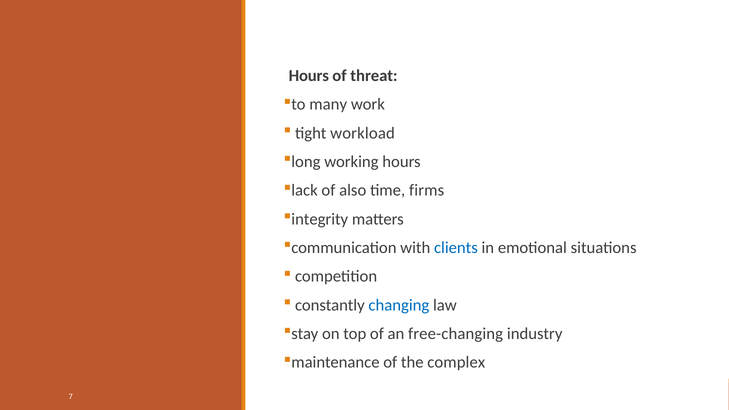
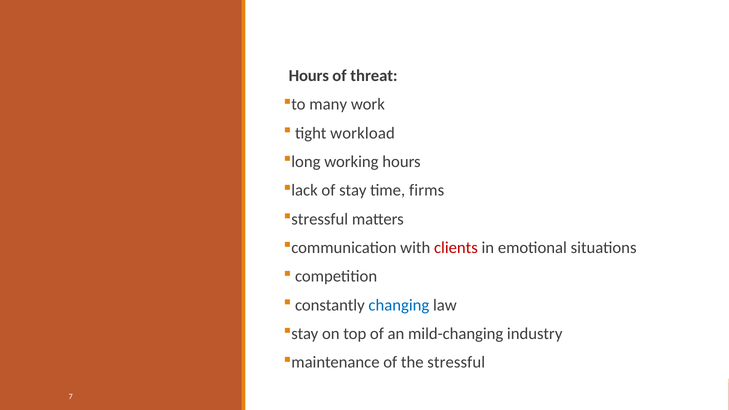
of also: also -> stay (353, 190)
integrity: integrity -> stressful (320, 219)
clients colour: blue -> red (456, 248)
free-changing: free-changing -> mild-changing (456, 334)
the complex: complex -> stressful (456, 363)
